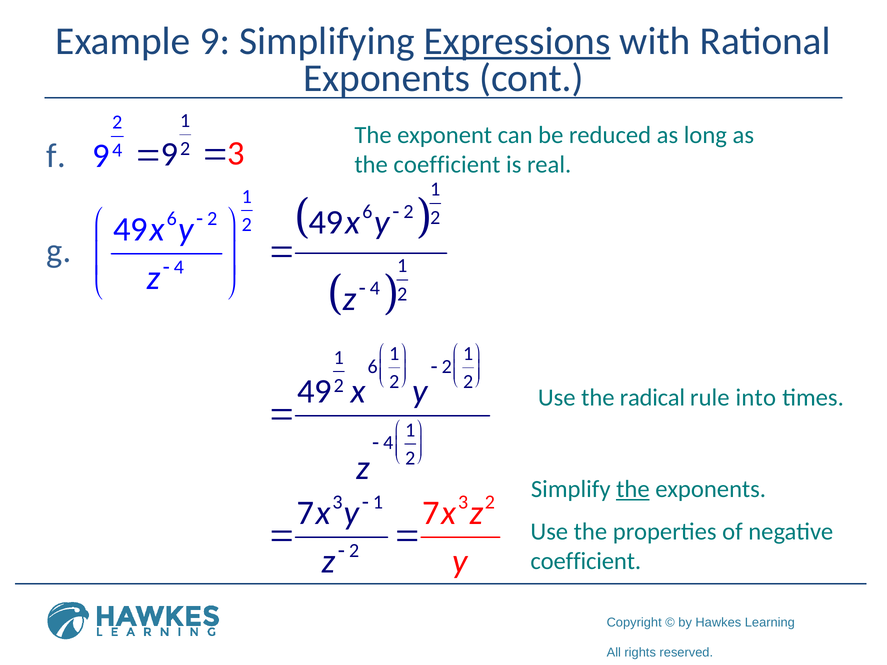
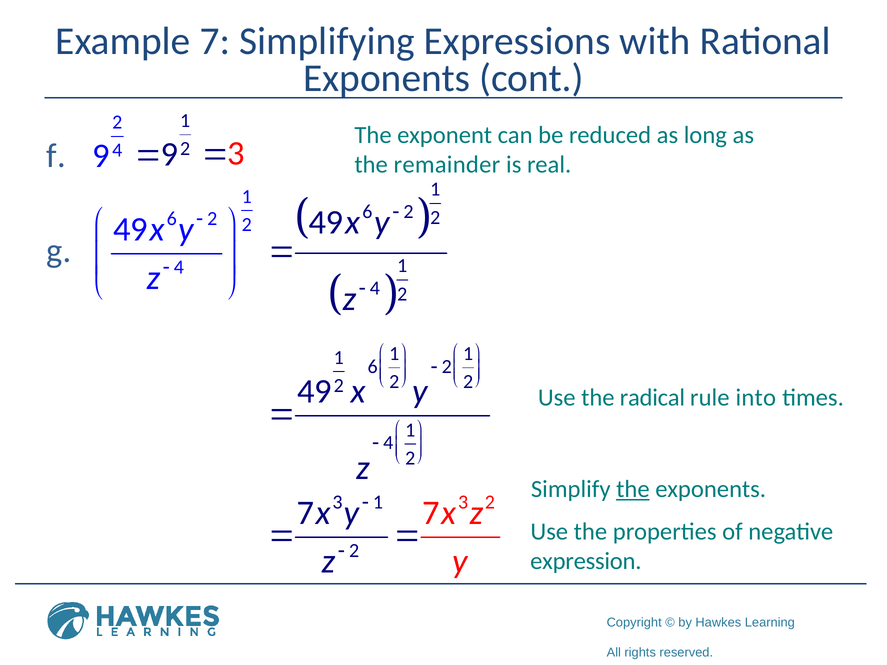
Example 9: 9 -> 7 (215, 41)
Expressions underline: present -> none (517, 41)
the coefficient: coefficient -> remainder (447, 165)
coefficient: coefficient -> expression (586, 562)
